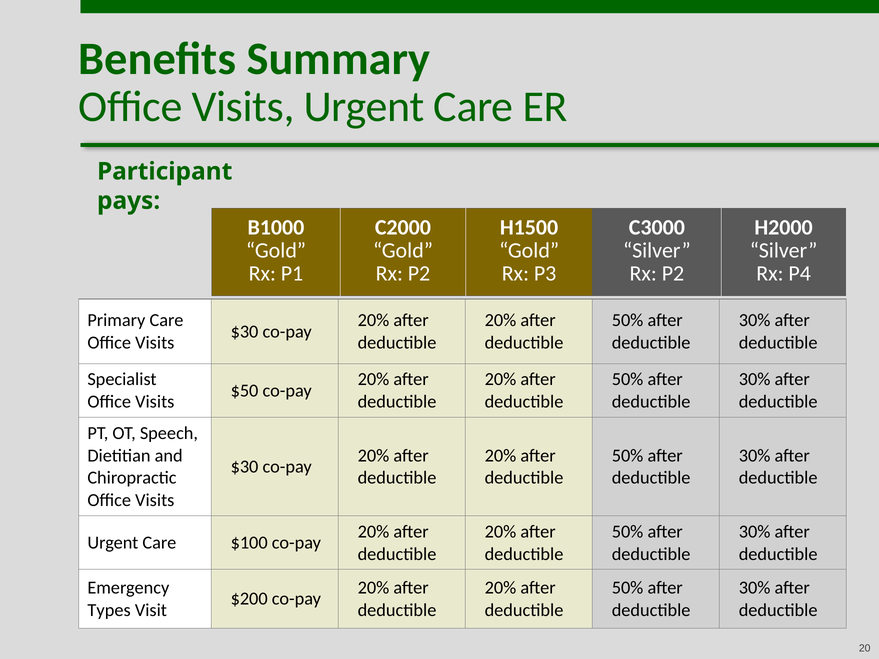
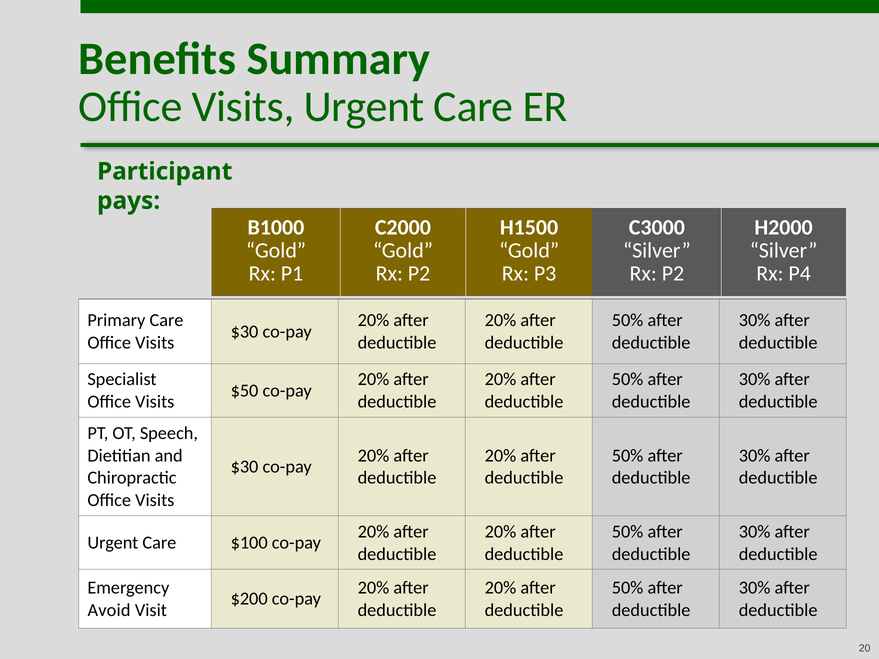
Types: Types -> Avoid (109, 610)
